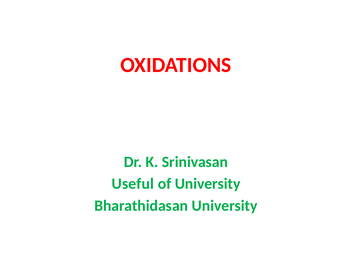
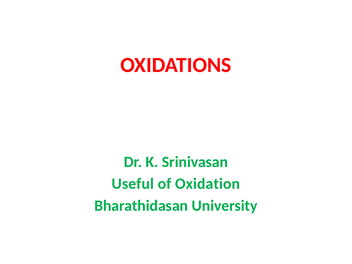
of University: University -> Oxidation (208, 184)
